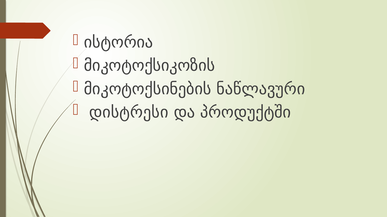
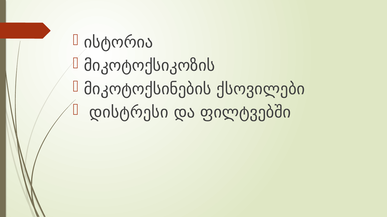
ნაწლავური: ნაწლავური -> ქსოვილები (261, 89)
პროდუქტში: პროდუქტში -> ფილტვებში (246, 113)
